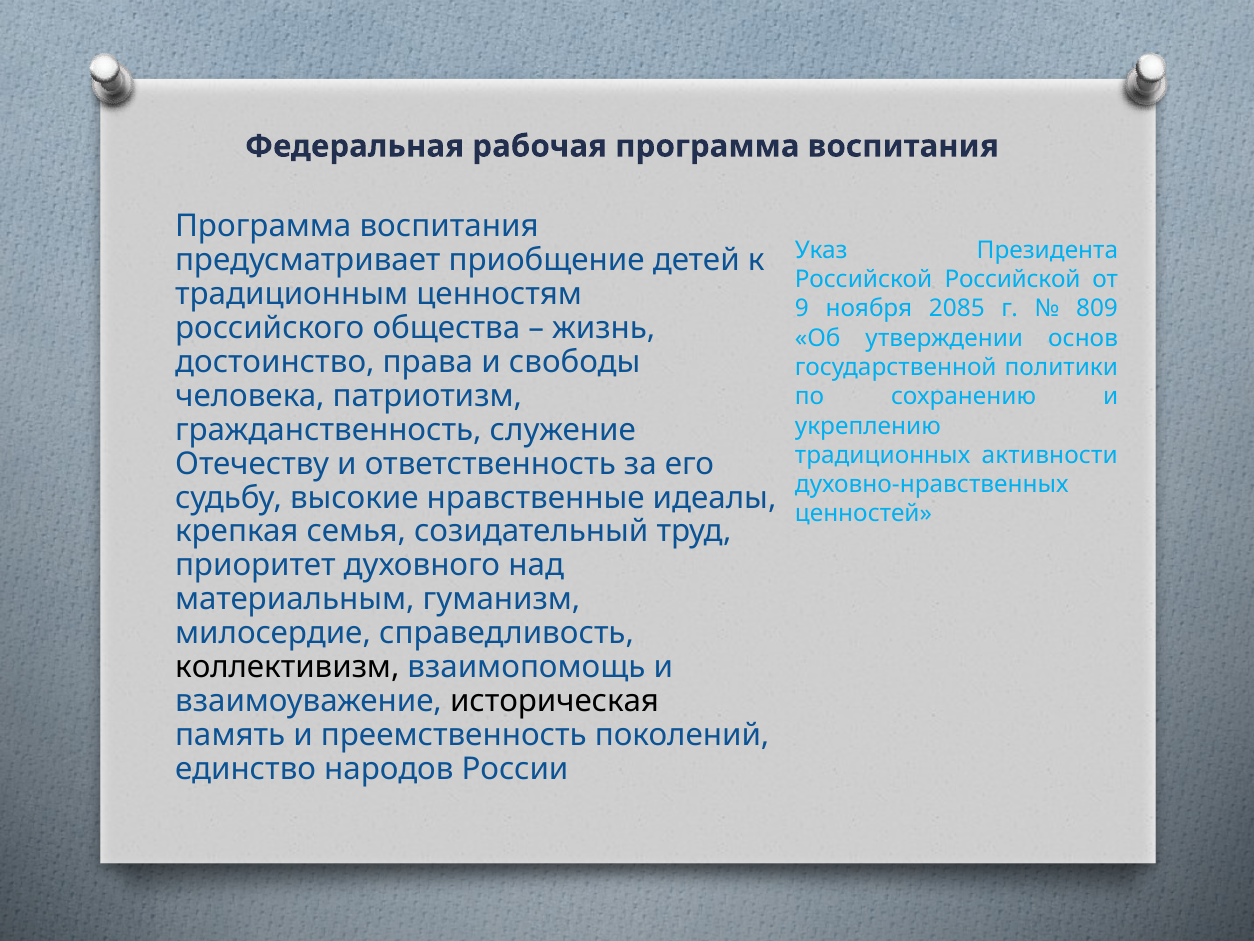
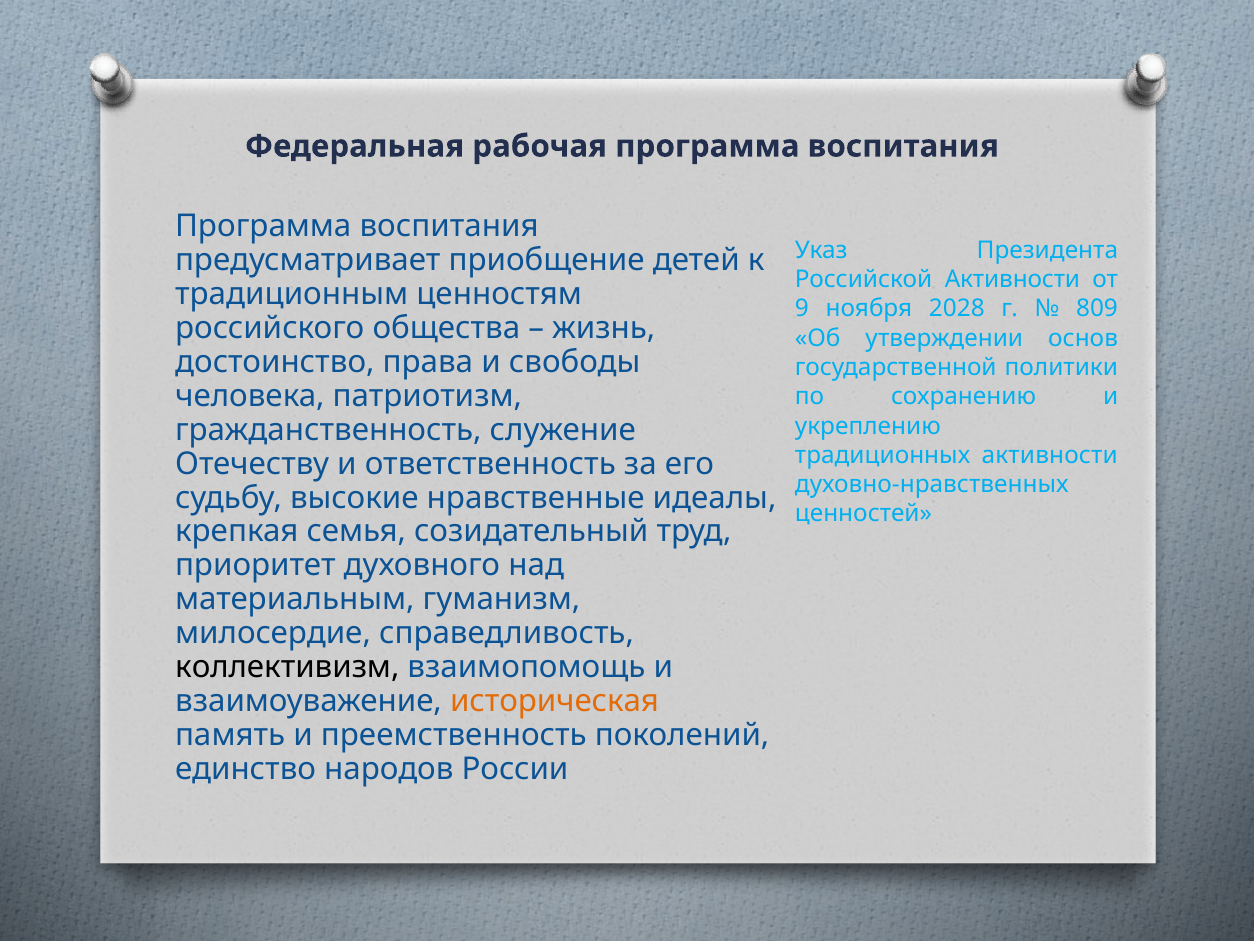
Российской Российской: Российской -> Активности (1012, 279)
2085: 2085 -> 2028 (957, 309)
историческая colour: black -> orange (555, 701)
